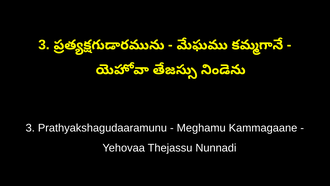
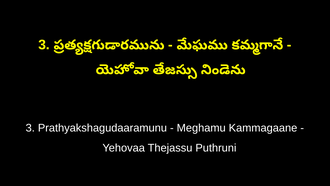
Nunnadi: Nunnadi -> Puthruni (216, 148)
